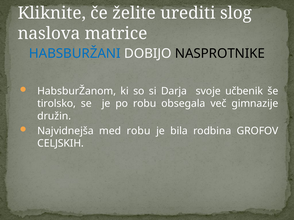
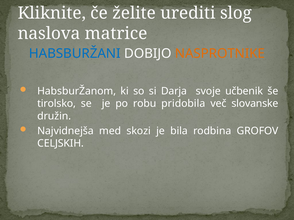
NASPROTNIKE colour: black -> orange (220, 54)
obsegala: obsegala -> pridobila (183, 104)
gimnazije: gimnazije -> slovanske (255, 104)
med robu: robu -> skozi (139, 131)
